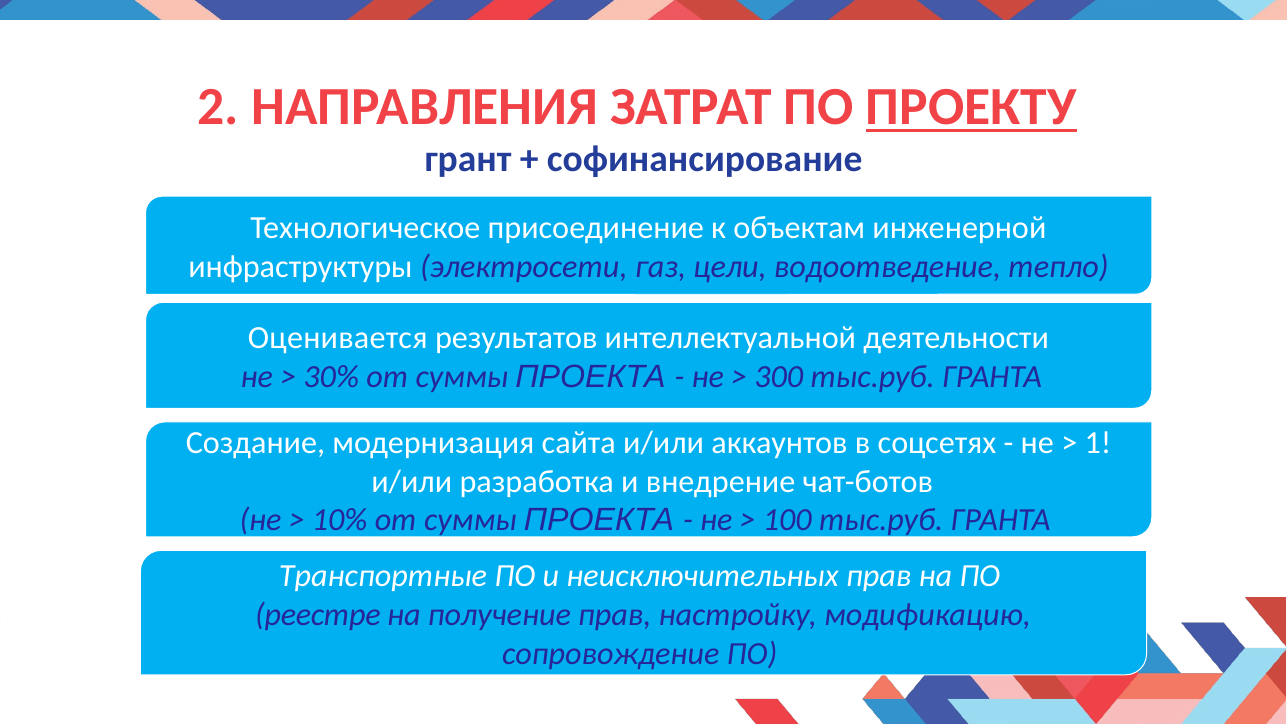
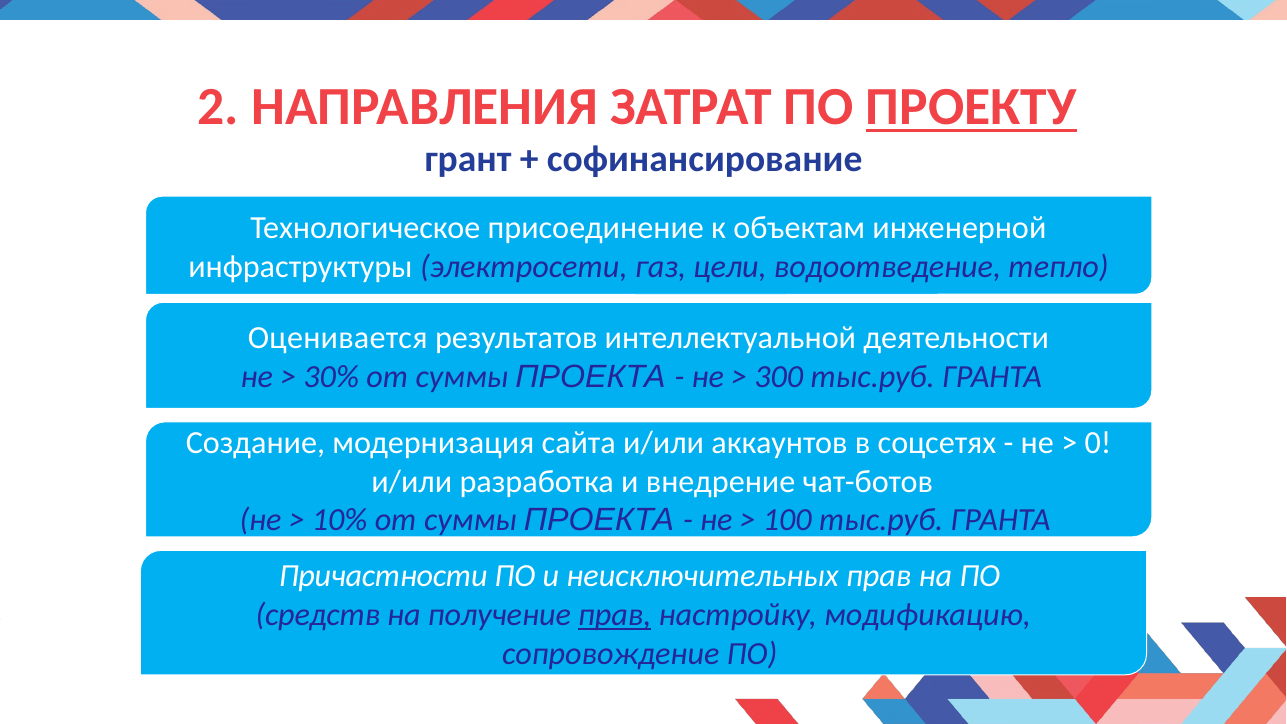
1: 1 -> 0 (1098, 443)
Транспортные: Транспортные -> Причастности (383, 576)
реестре: реестре -> средств (318, 615)
прав underline: none -> present (615, 615)
